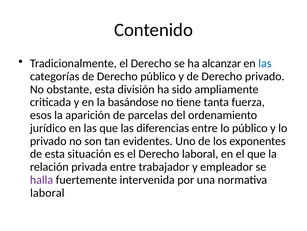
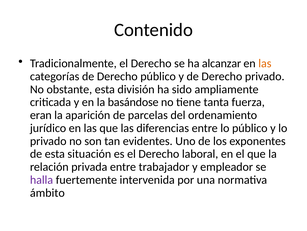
las colour: blue -> orange (265, 63)
esos: esos -> eran (41, 115)
laboral: laboral -> ámbito (47, 192)
